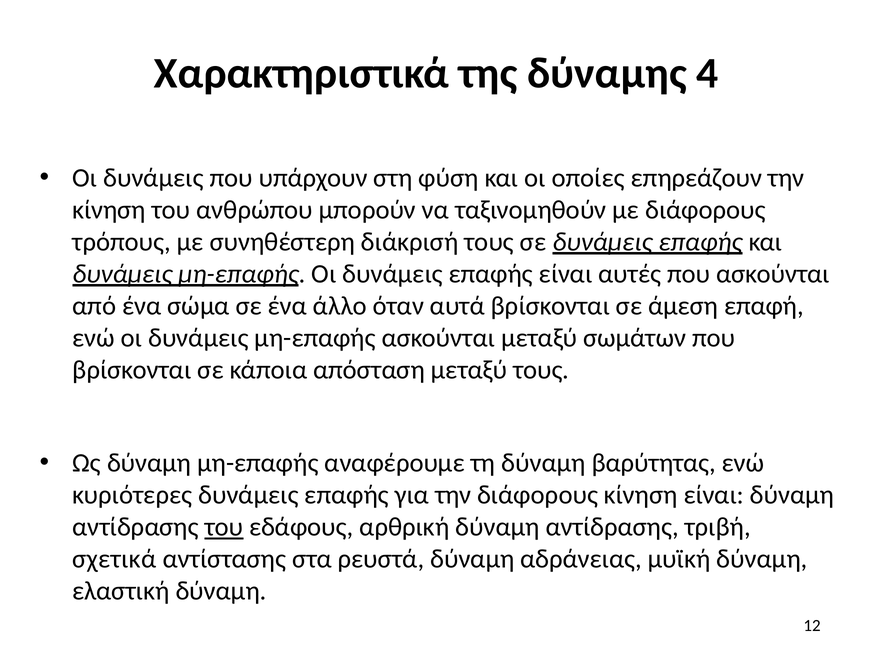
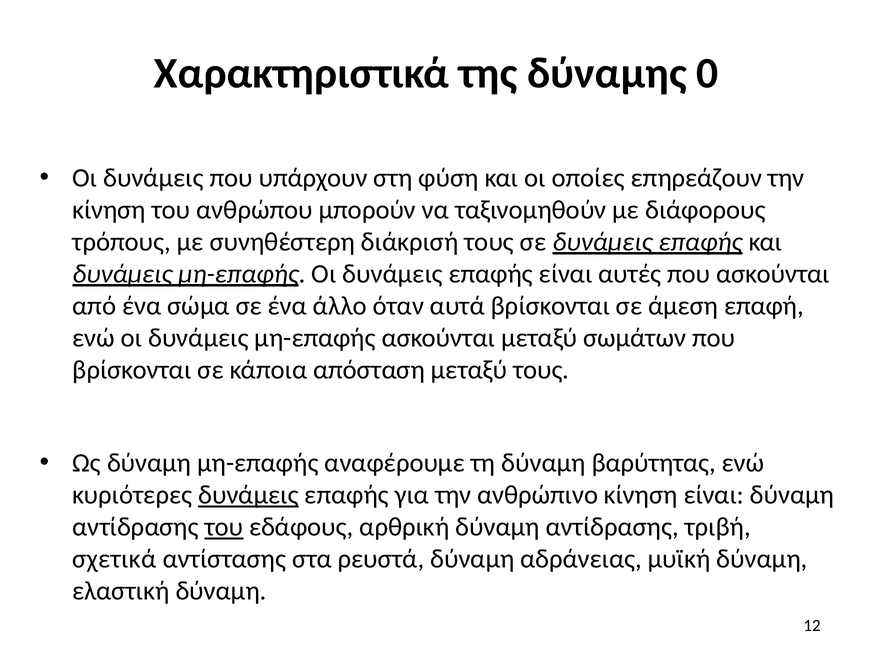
4: 4 -> 0 (708, 73)
δυνάμεις underline: none -> present (248, 495)
την διάφορους: διάφορους -> ανθρώπινο (538, 495)
